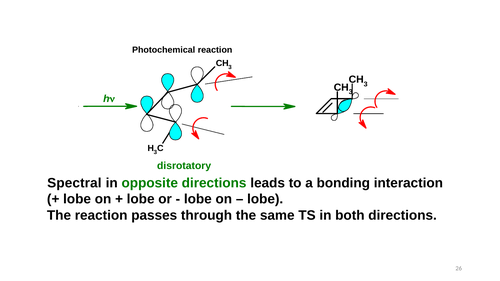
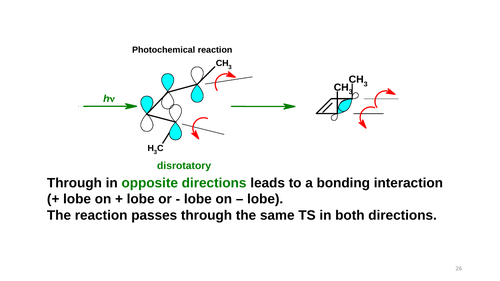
Spectral: Spectral -> Through (74, 183)
